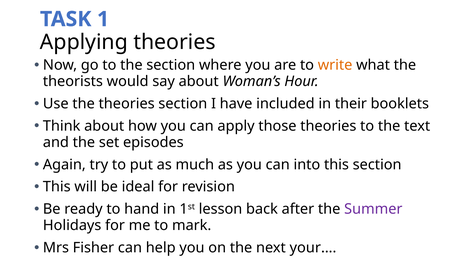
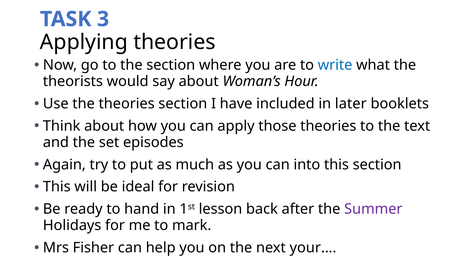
1: 1 -> 3 (103, 19)
write colour: orange -> blue (335, 65)
their: their -> later (351, 104)
